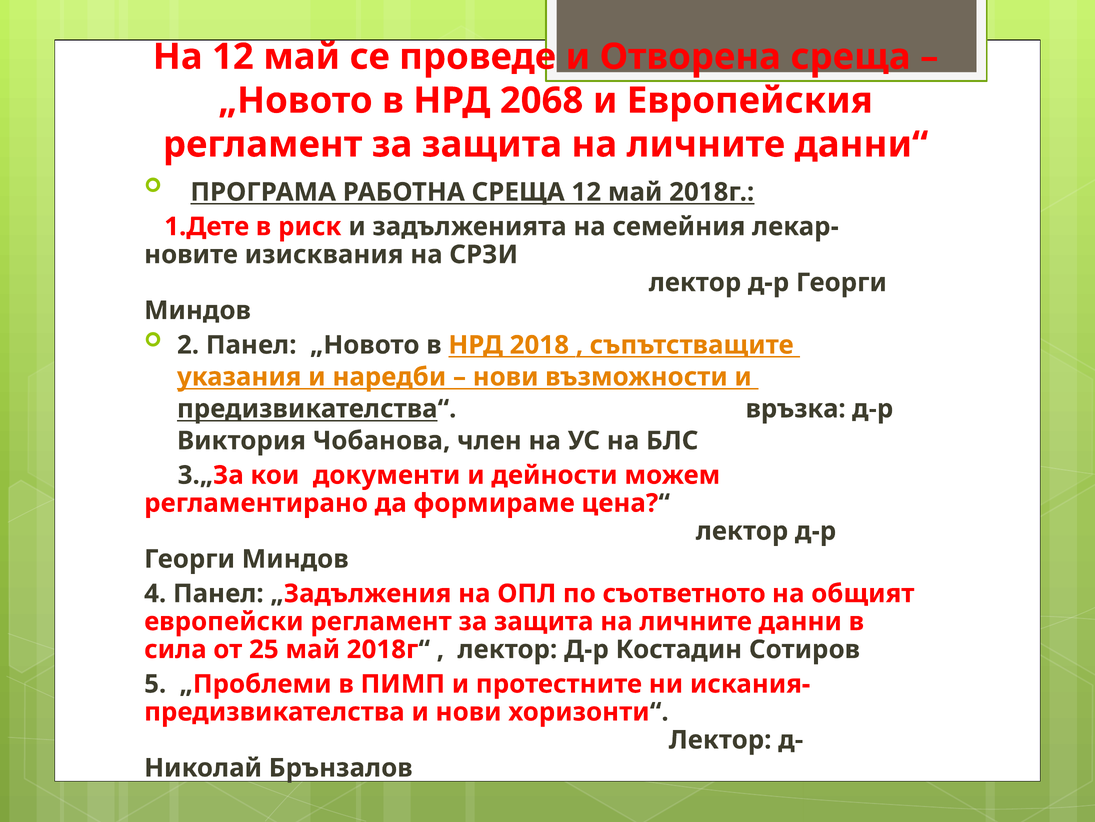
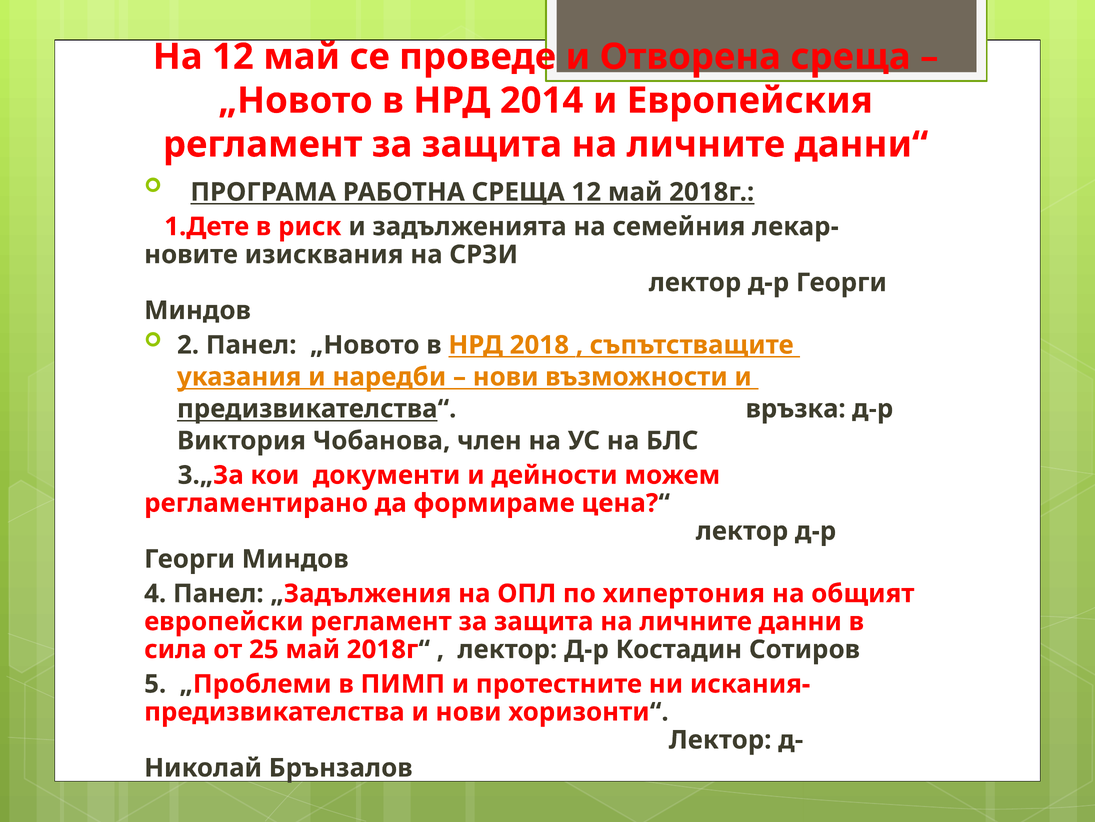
2068: 2068 -> 2014 (542, 101)
съответното: съответното -> хипертония (684, 593)
